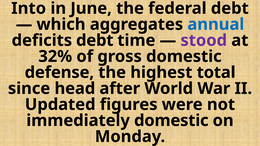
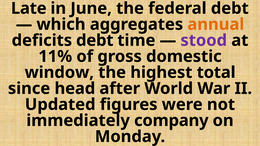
Into: Into -> Late (29, 8)
annual colour: blue -> orange (216, 24)
32%: 32% -> 11% (55, 57)
defense: defense -> window (59, 73)
immediately domestic: domestic -> company (171, 121)
